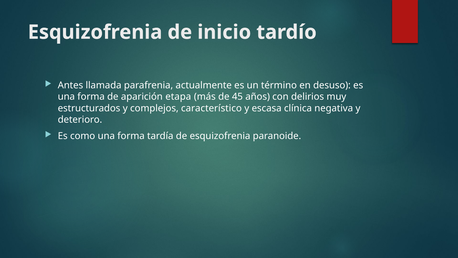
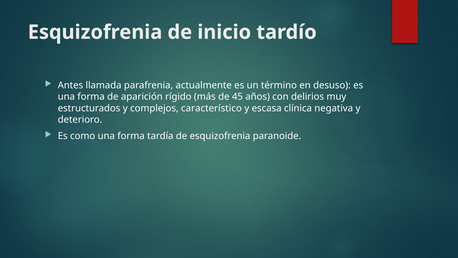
etapa: etapa -> rígido (178, 97)
